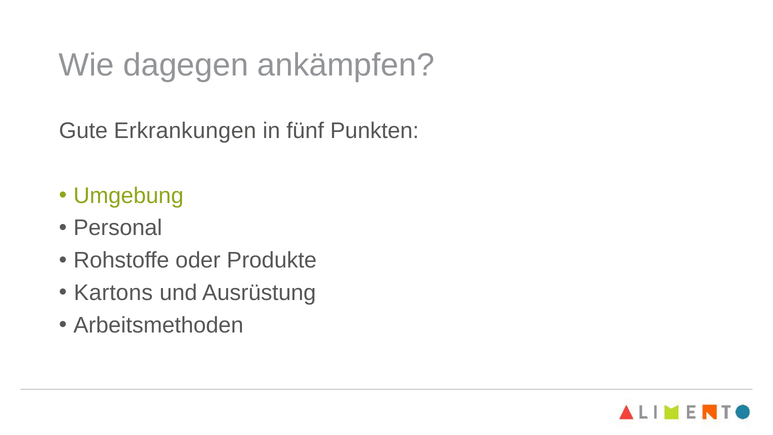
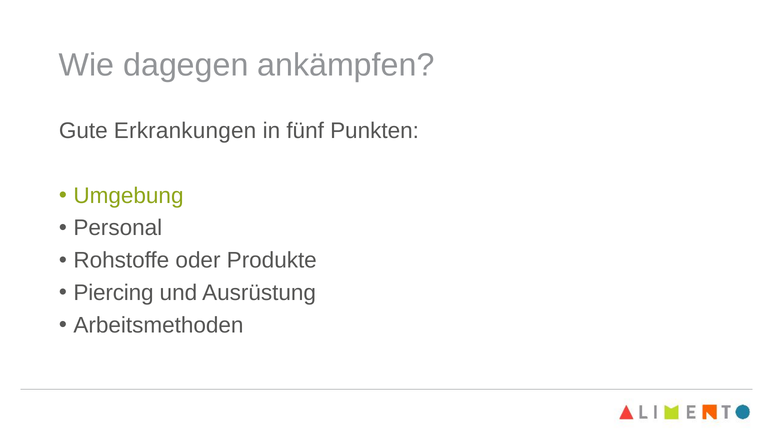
Kartons: Kartons -> Piercing (113, 293)
